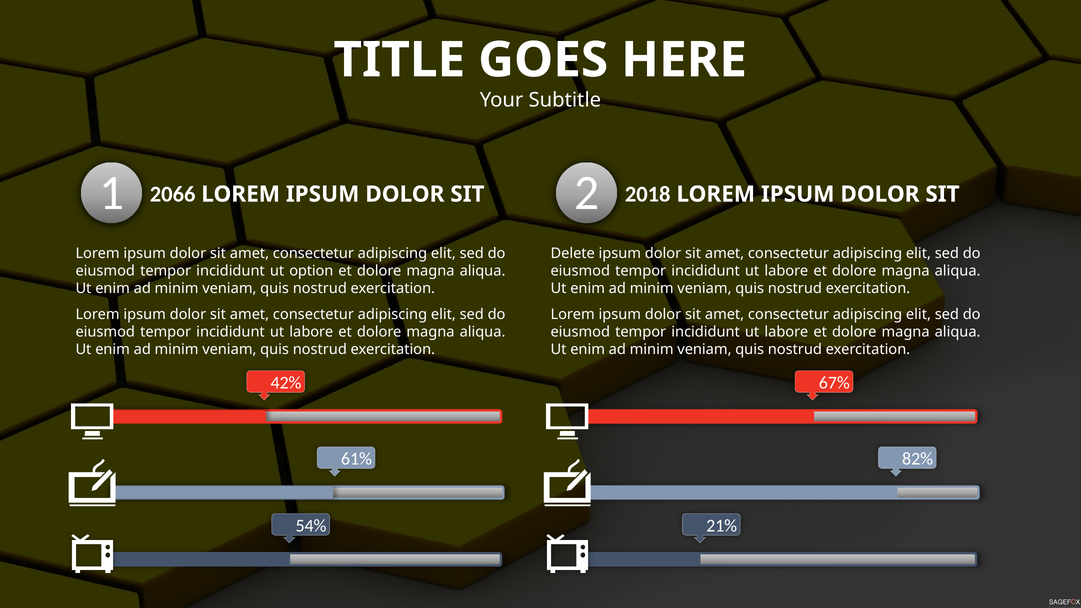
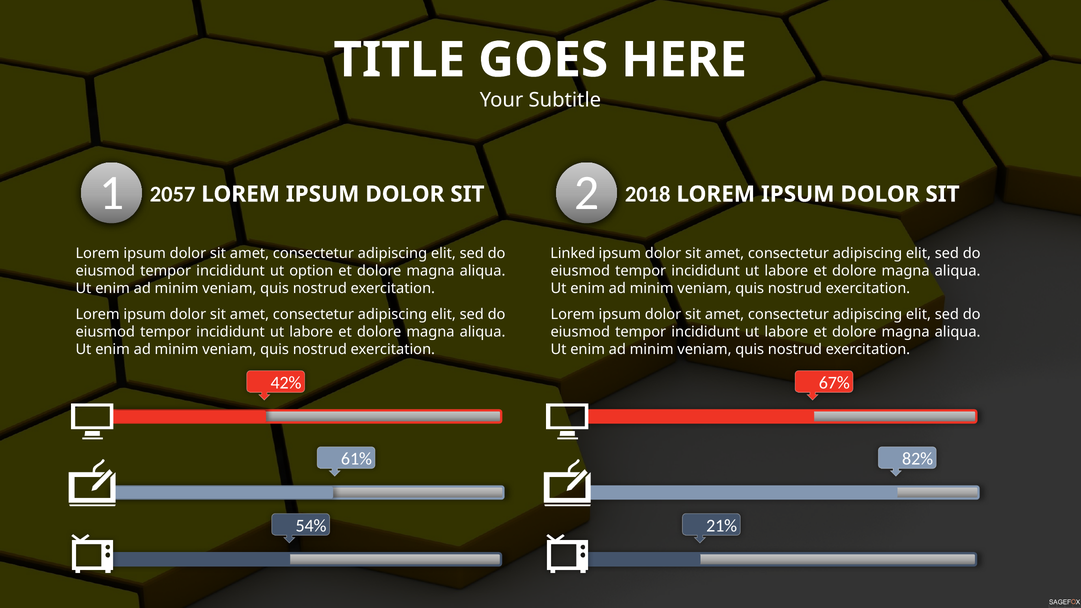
2066: 2066 -> 2057 (173, 194)
Delete: Delete -> Linked (573, 253)
